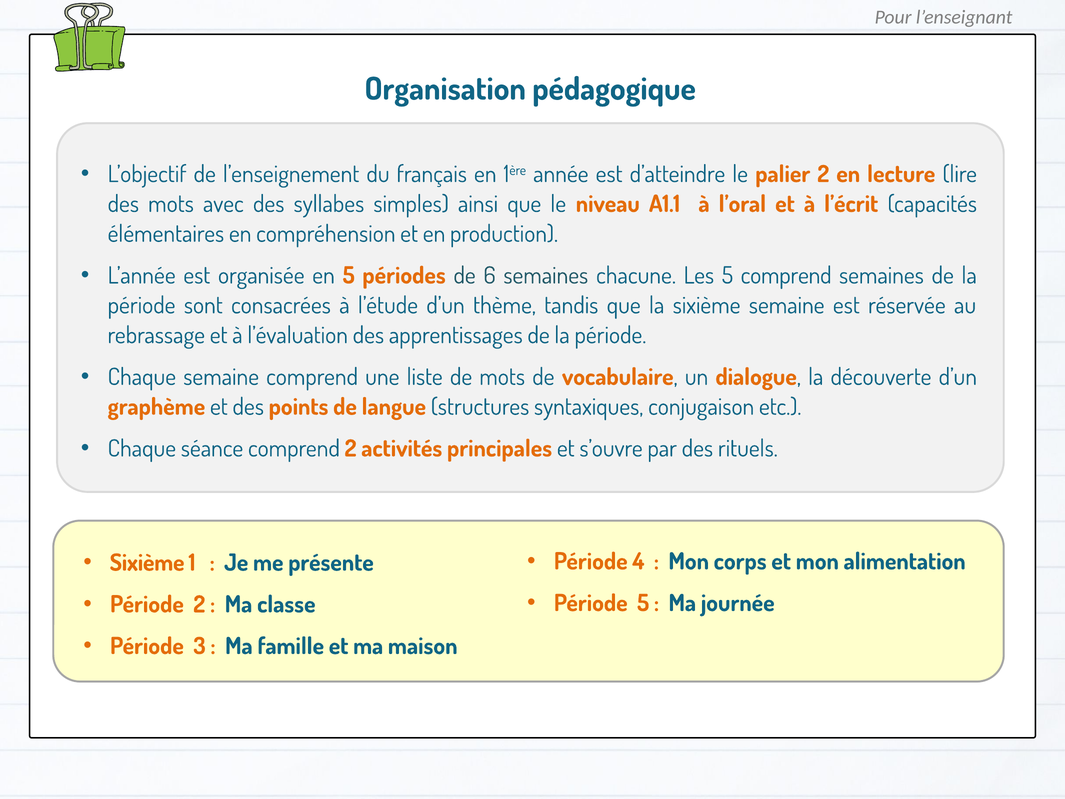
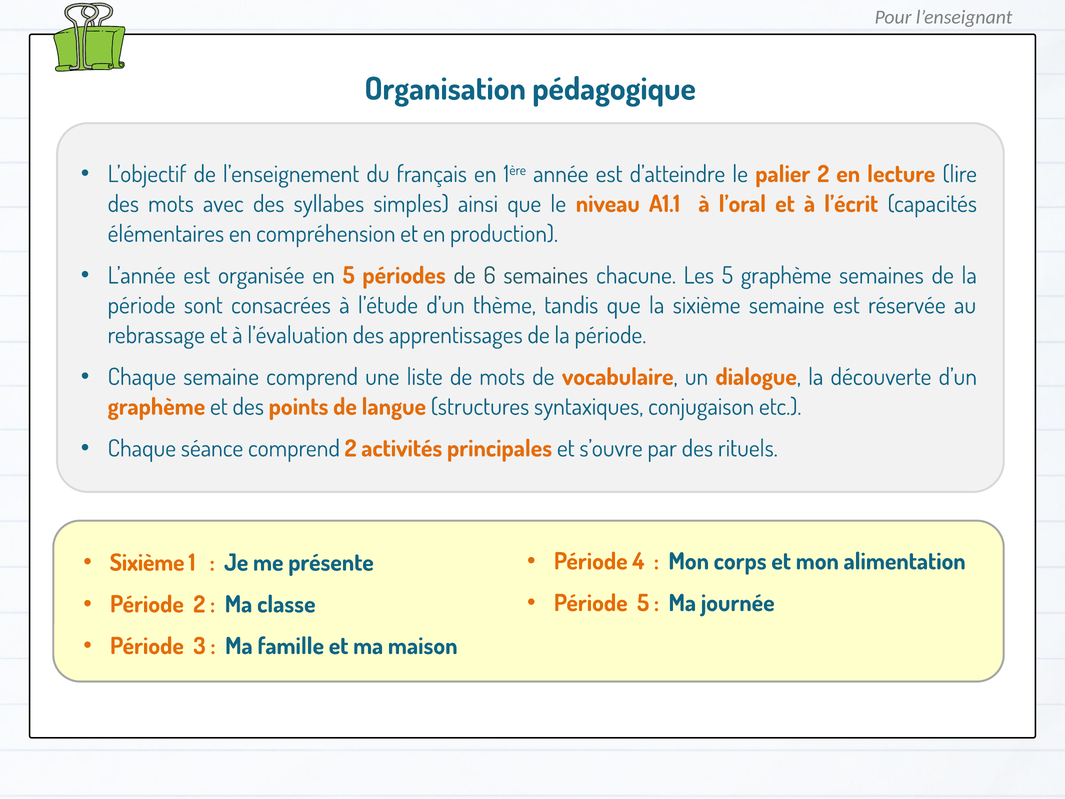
5 comprend: comprend -> graphème (786, 276)
